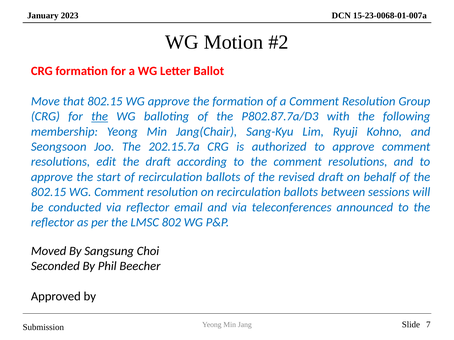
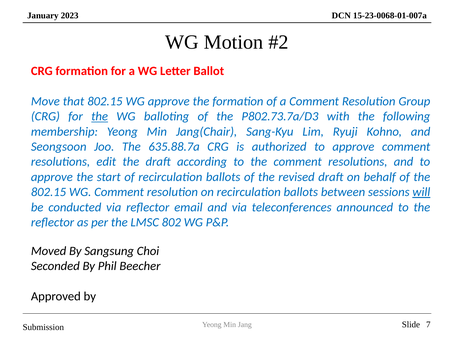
P802.87.7a/D3: P802.87.7a/D3 -> P802.73.7a/D3 (280, 117)
202.15.7a: 202.15.7a -> 635.88.7a (174, 147)
will underline: none -> present (421, 192)
